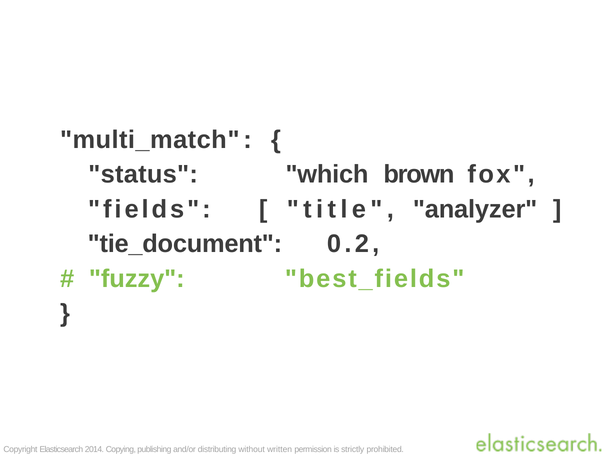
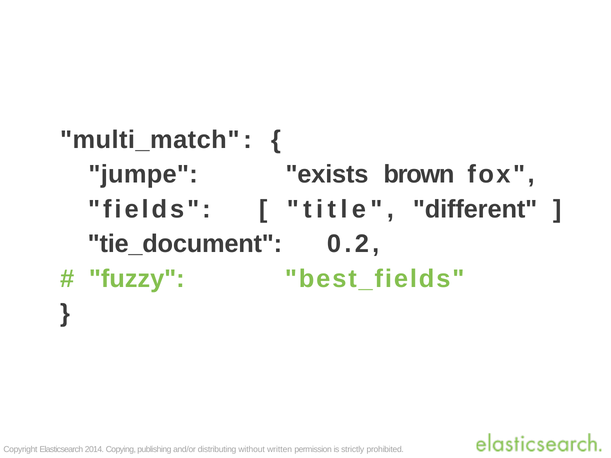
status: status -> jumpe (143, 175)
which: which -> exists (327, 175)
analyzer: analyzer -> different (475, 209)
